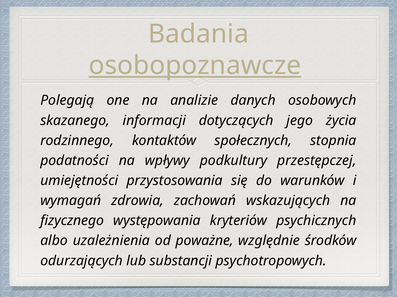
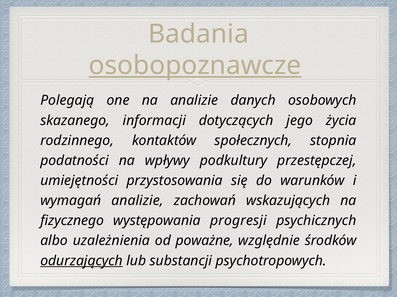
wymagań zdrowia: zdrowia -> analizie (137, 201)
kryteriów: kryteriów -> progresji (238, 221)
odurzających underline: none -> present (82, 261)
